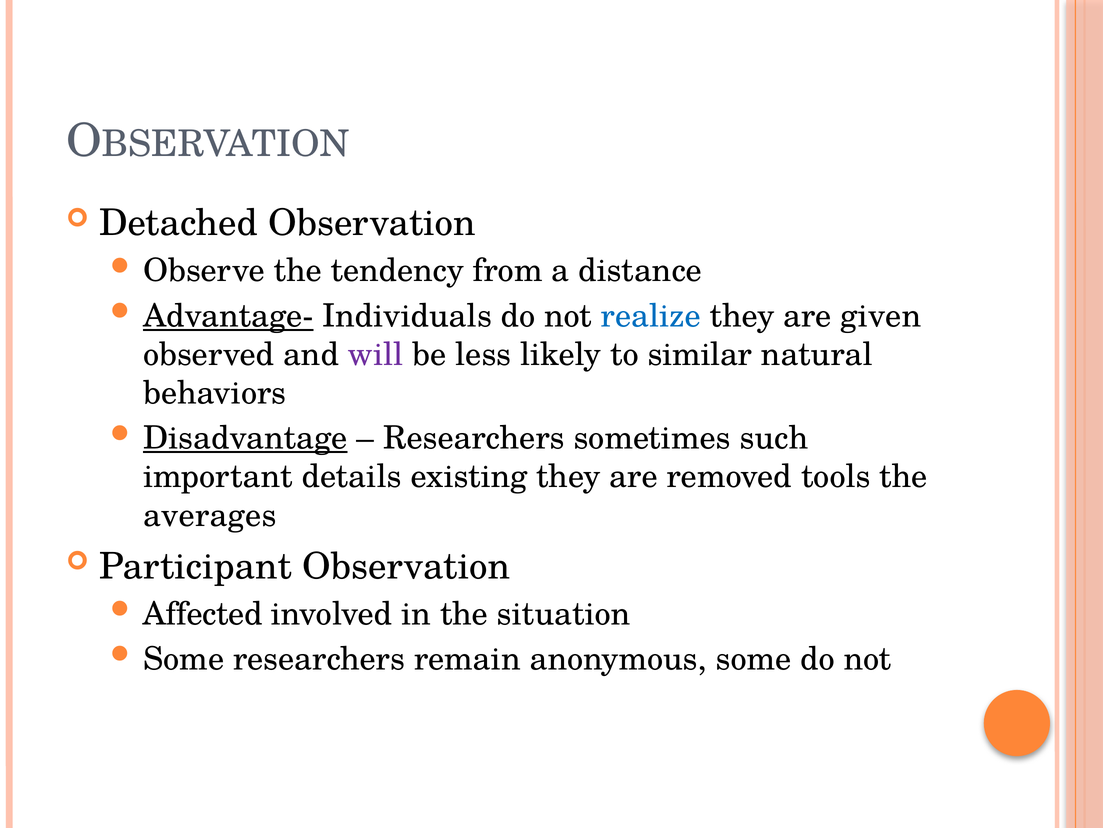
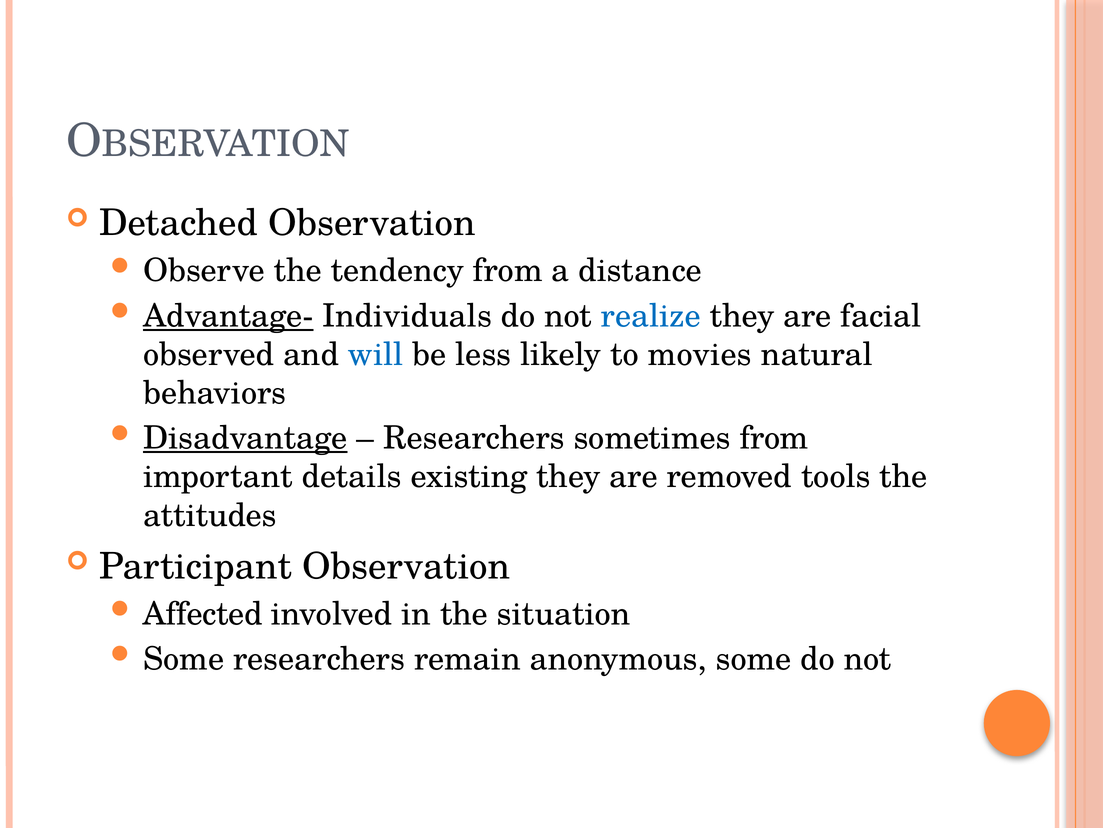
given: given -> facial (881, 316)
will colour: purple -> blue (376, 354)
similar: similar -> movies (700, 354)
sometimes such: such -> from (774, 438)
averages: averages -> attitudes (210, 515)
